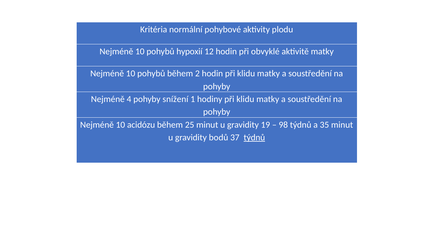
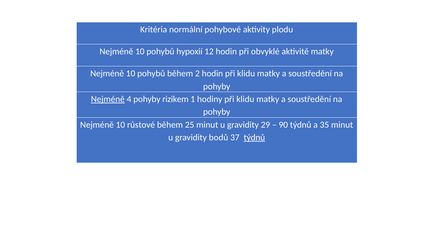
Nejméně underline: none -> present (108, 99)
snížení: snížení -> rizikem (176, 99)
acidózu: acidózu -> růstové (141, 125)
19: 19 -> 29 (265, 125)
98: 98 -> 90 (283, 125)
